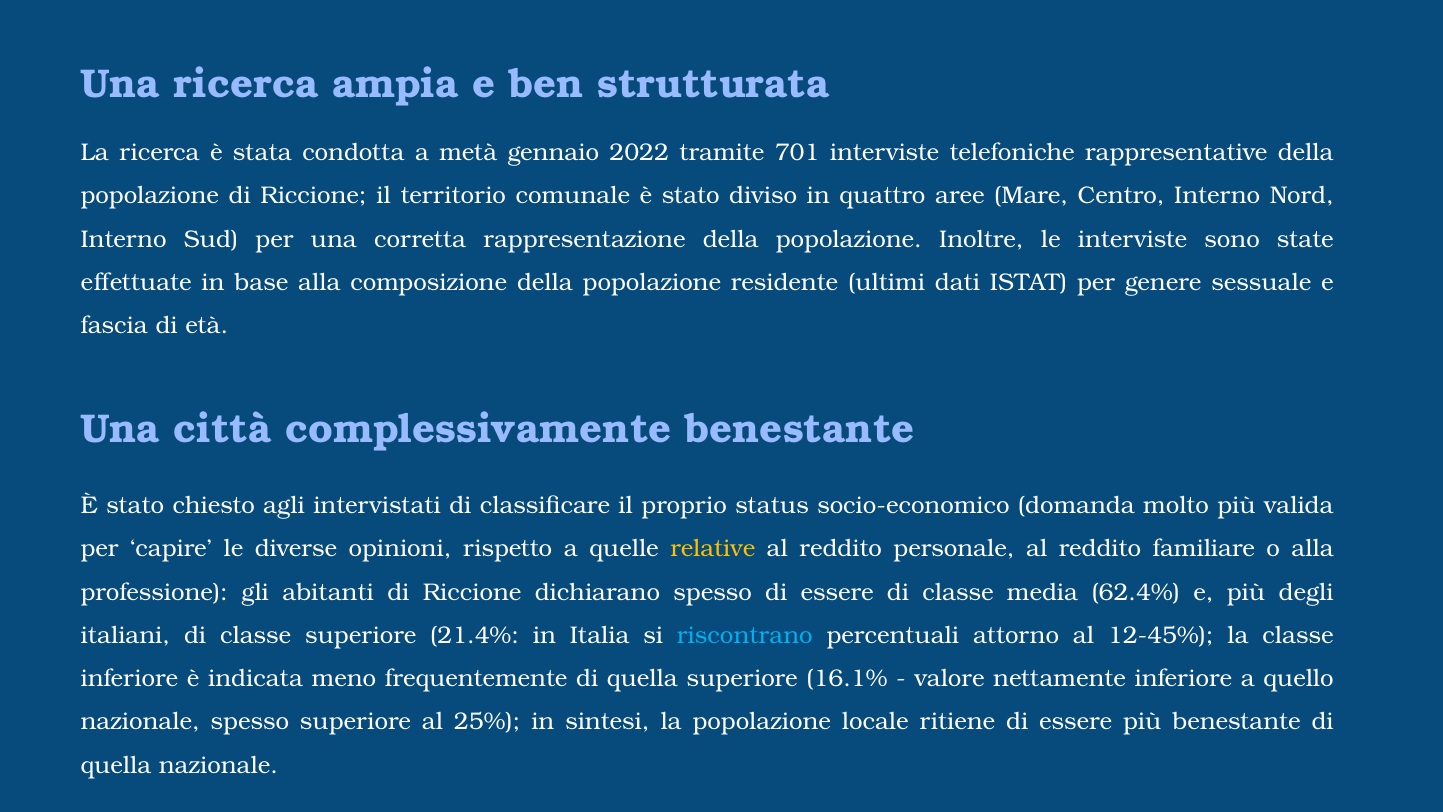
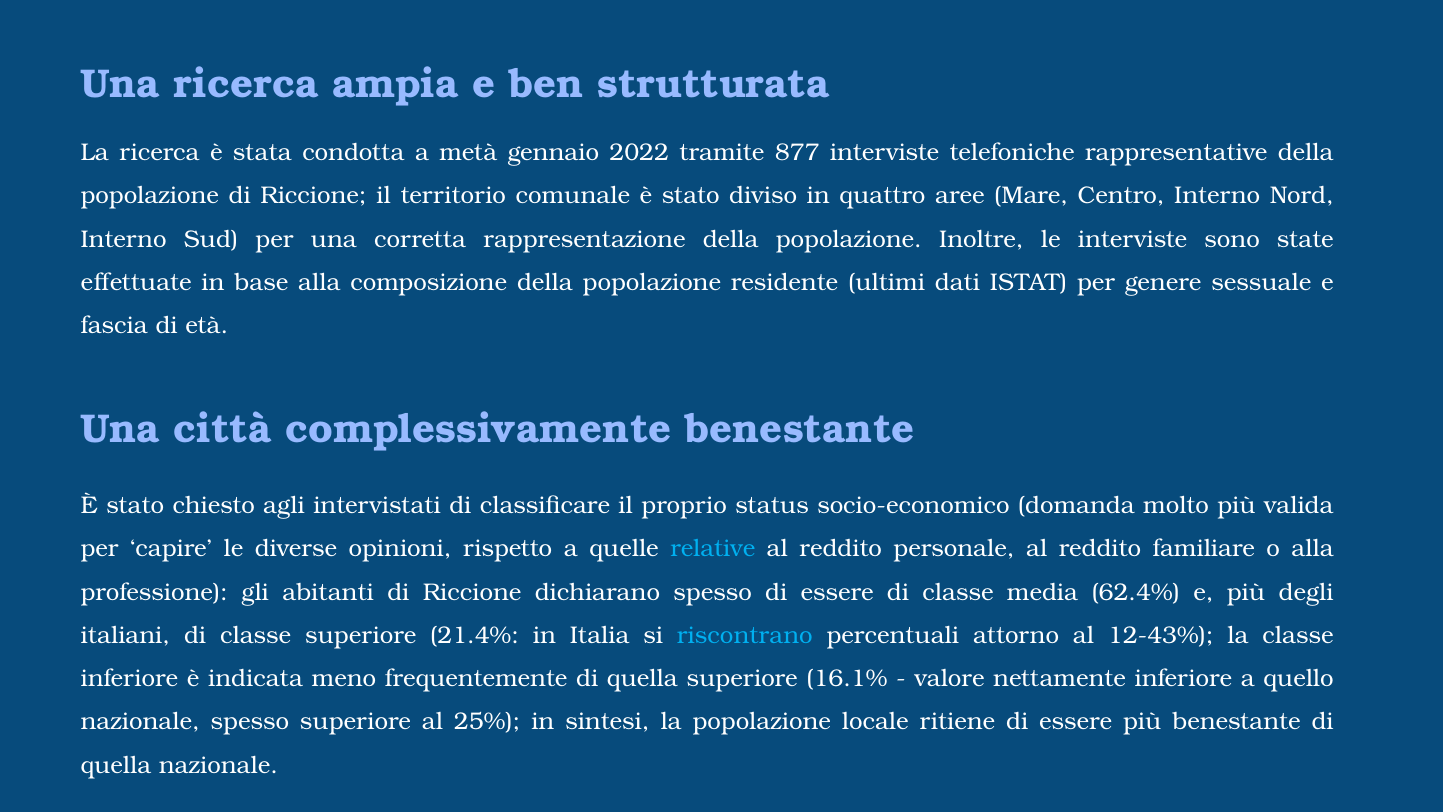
701: 701 -> 877 (797, 153)
relative colour: yellow -> light blue (713, 549)
12-45%: 12-45% -> 12-43% (1161, 635)
